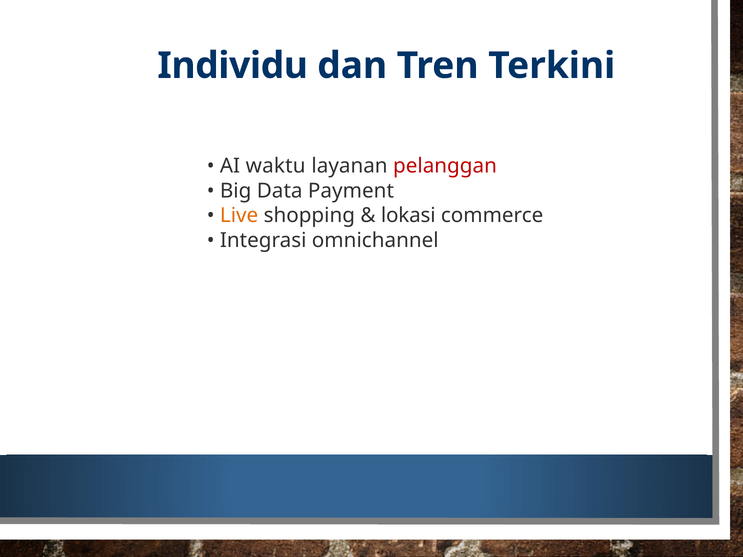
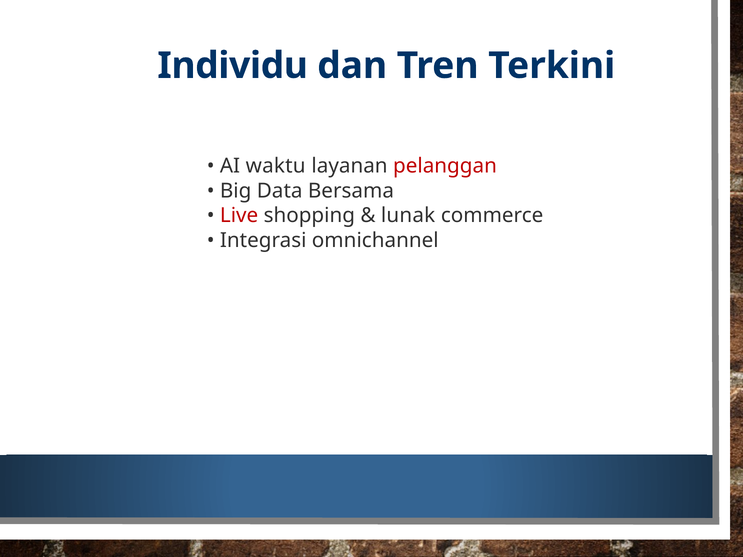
Payment: Payment -> Bersama (351, 191)
Live colour: orange -> red (239, 216)
lokasi: lokasi -> lunak (408, 216)
